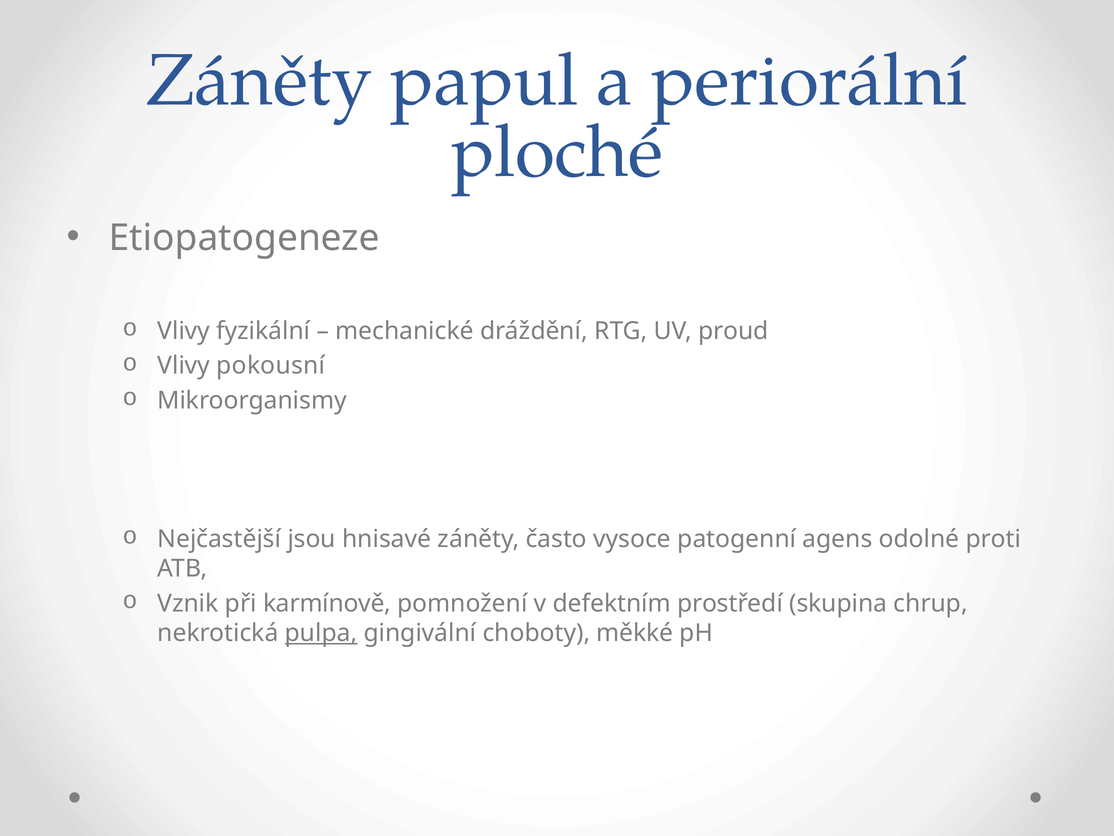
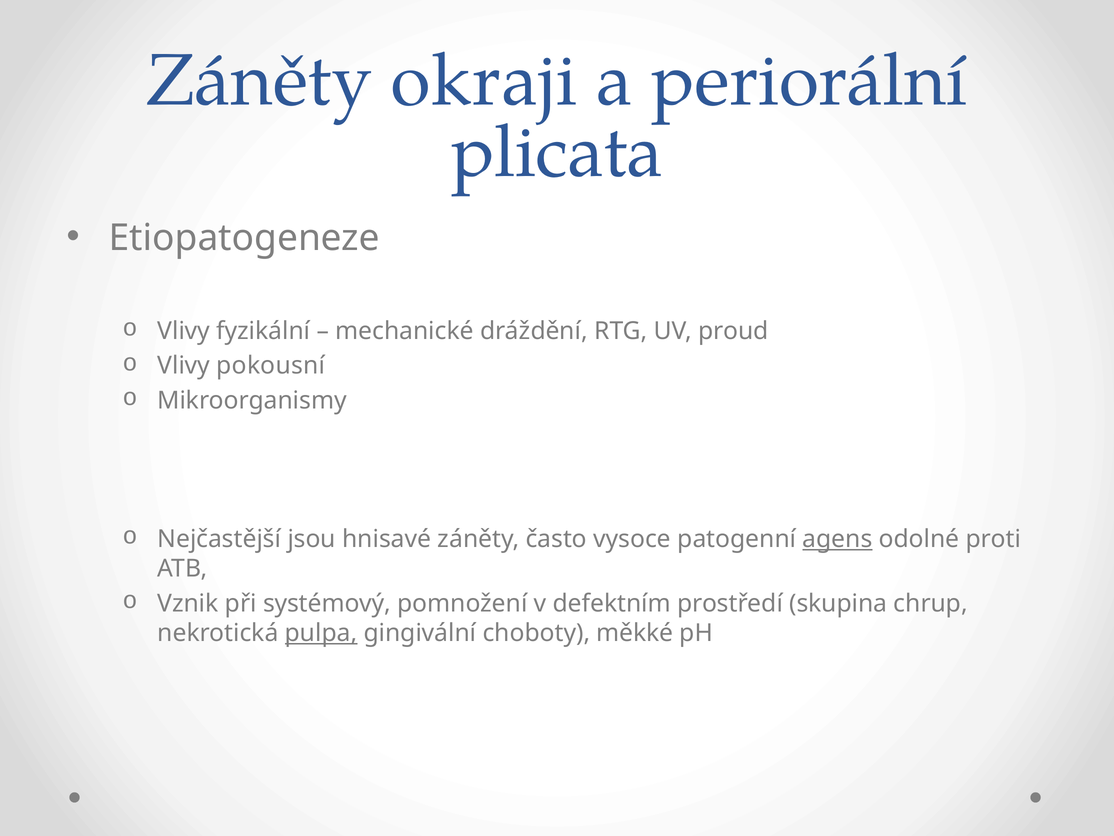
papul: papul -> okraji (484, 80)
ploché: ploché -> plicata (557, 152)
agens underline: none -> present (837, 539)
karmínově: karmínově -> systémový (327, 603)
